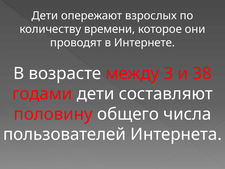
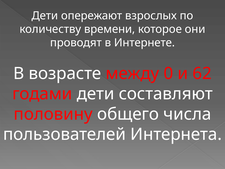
3: 3 -> 0 (168, 73)
38: 38 -> 62 (202, 73)
